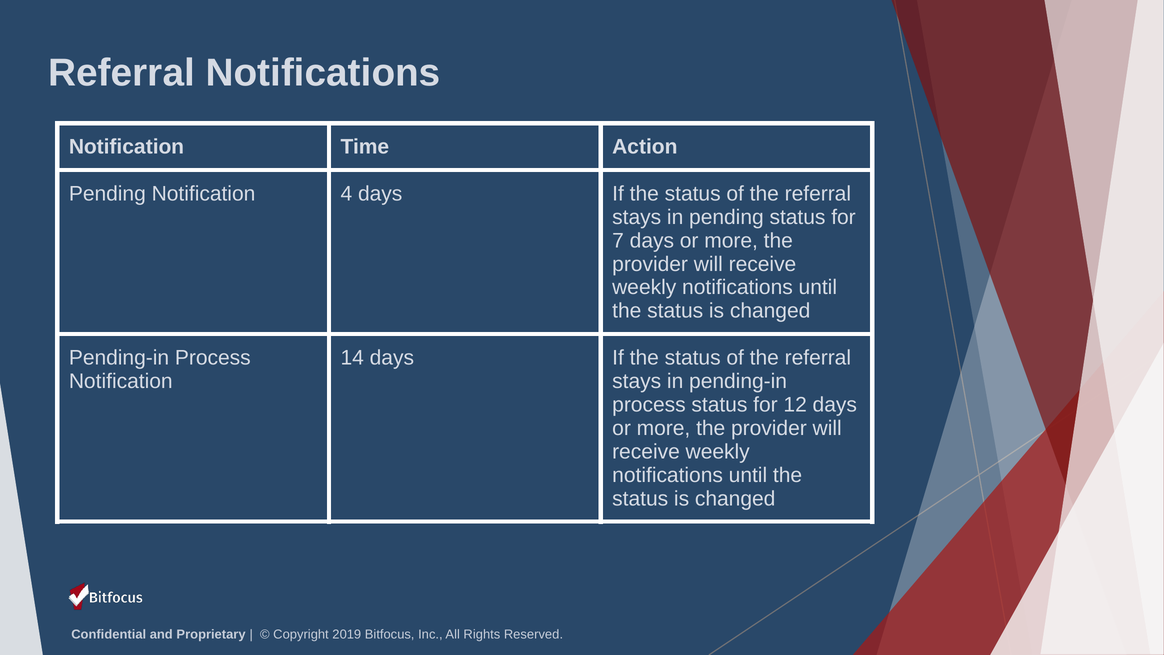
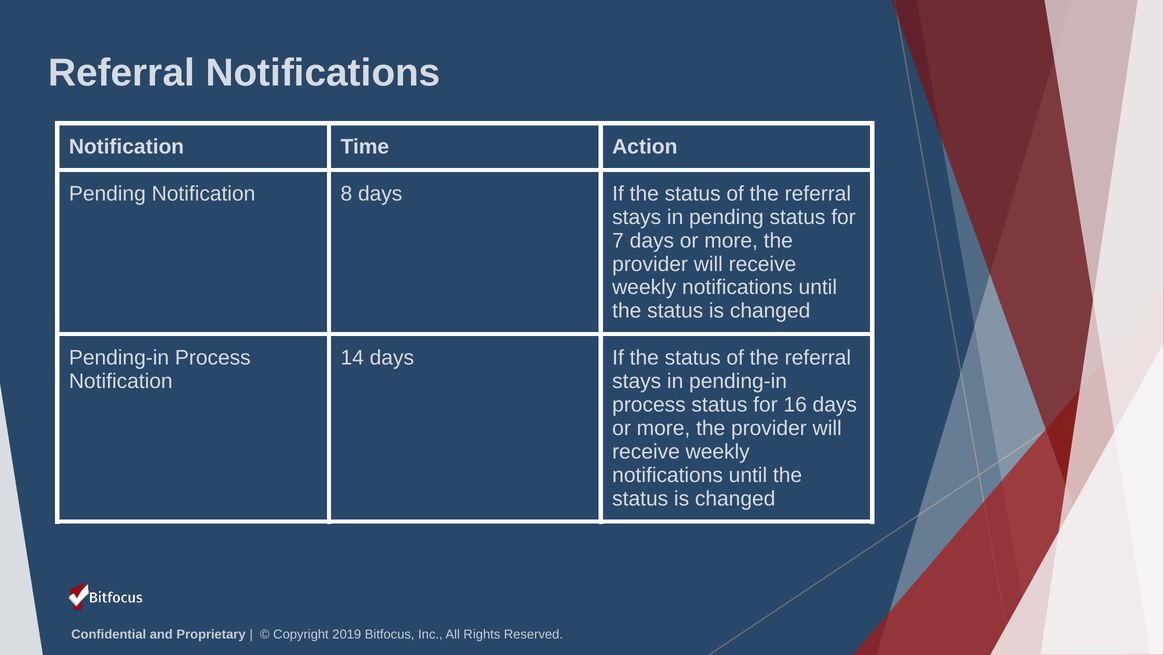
4: 4 -> 8 (346, 194)
12: 12 -> 16 (795, 405)
